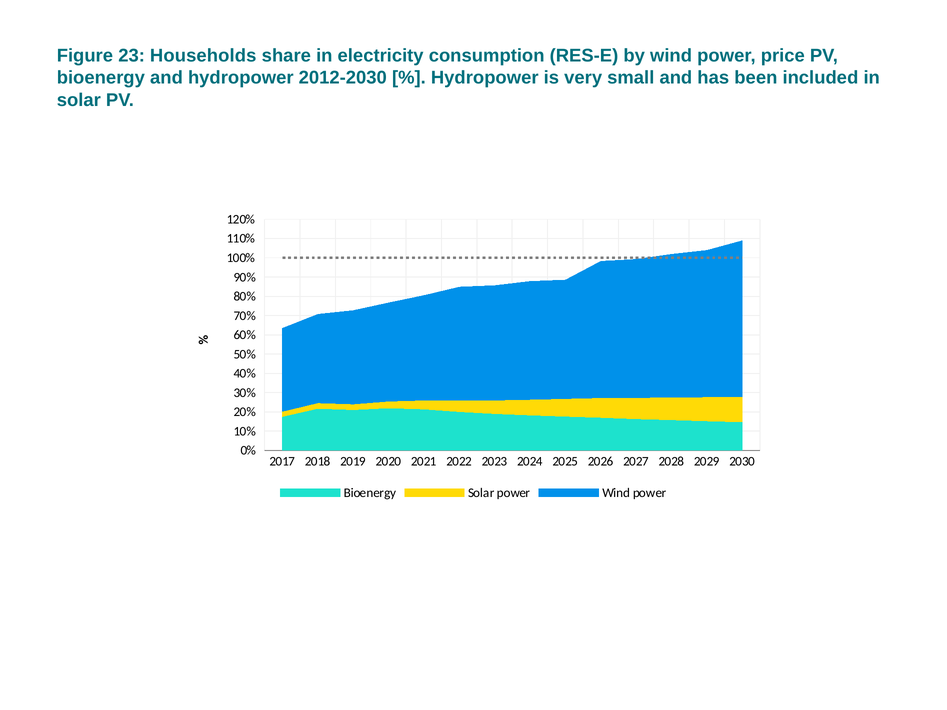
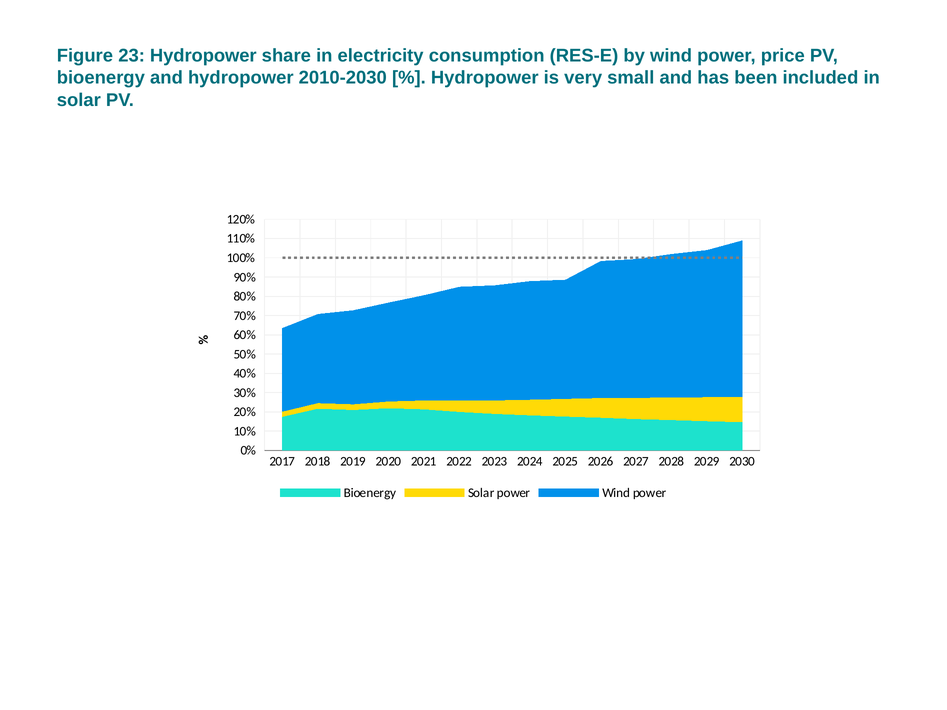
23 Households: Households -> Hydropower (203, 56)
2012-2030: 2012-2030 -> 2010-2030 (343, 78)
